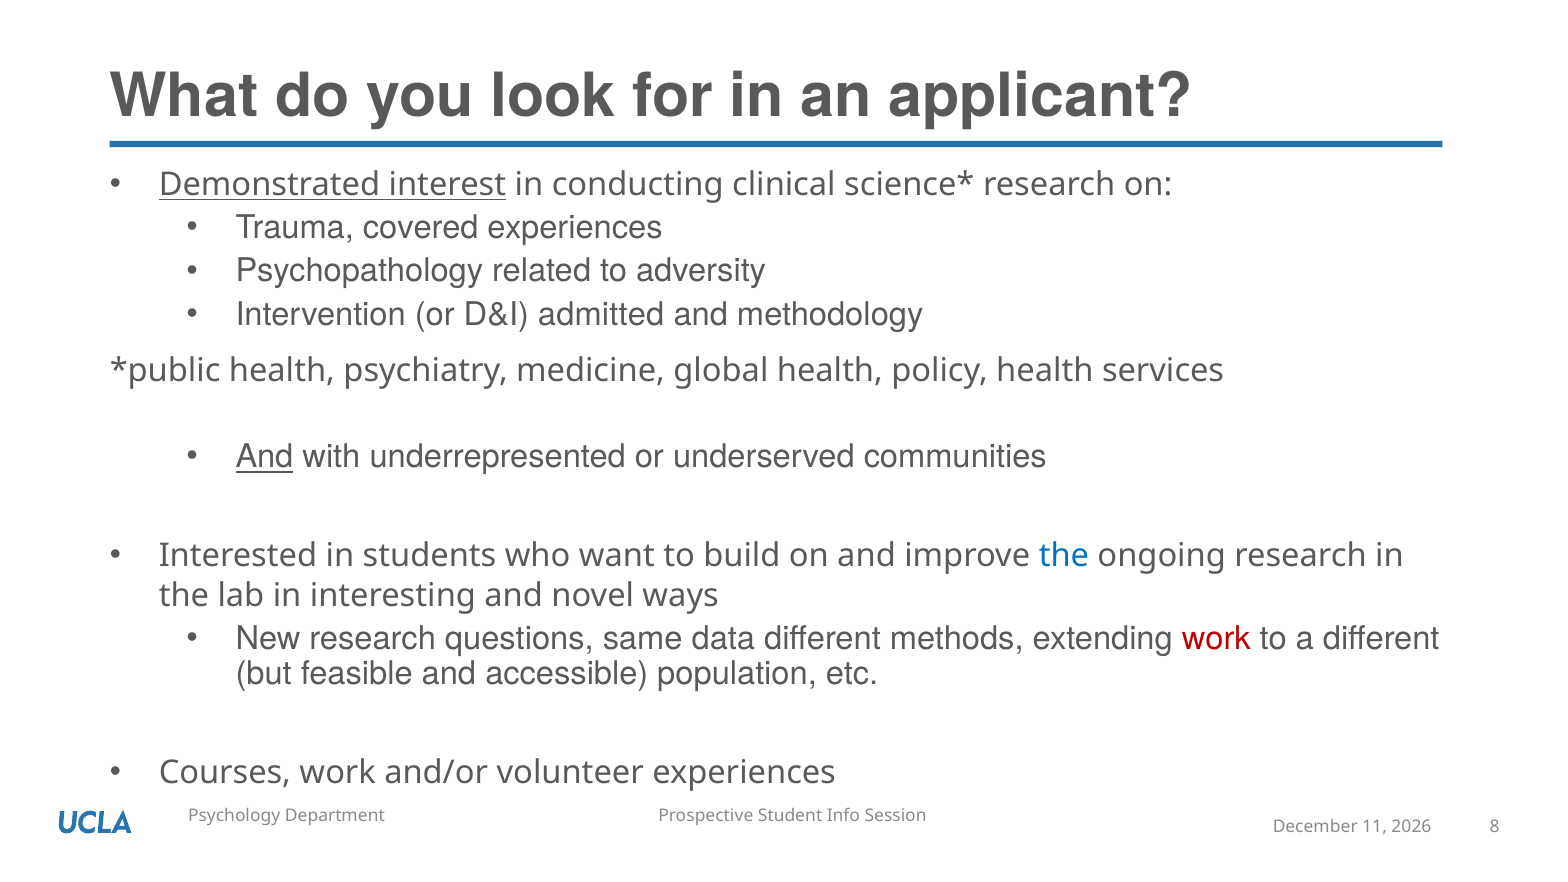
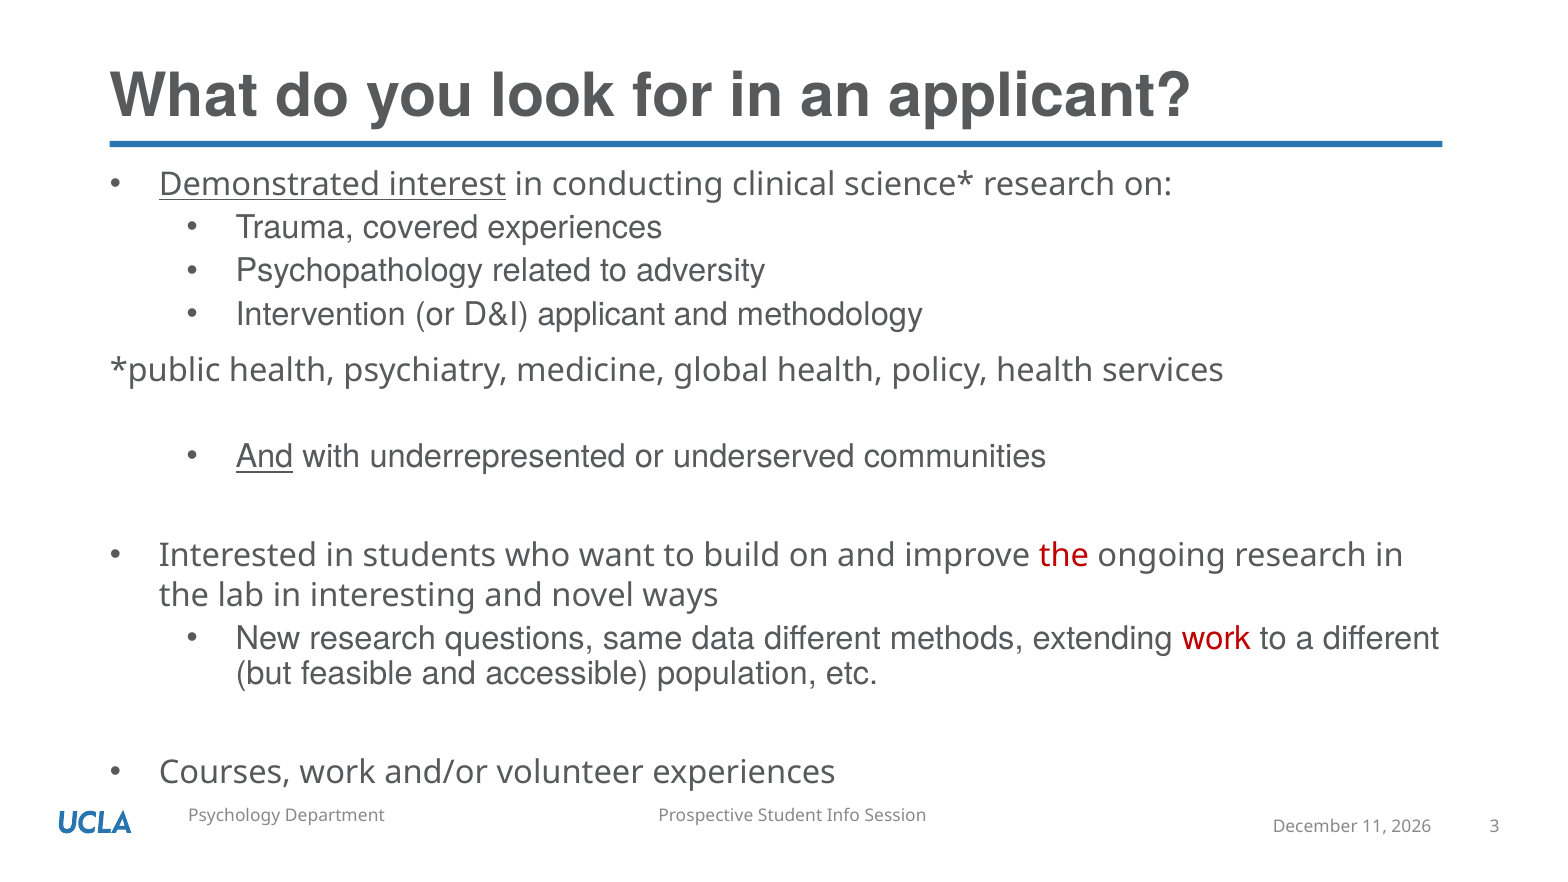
D&I admitted: admitted -> applicant (601, 314)
the colour: blue -> red (1064, 556)
8: 8 -> 3 (1495, 827)
